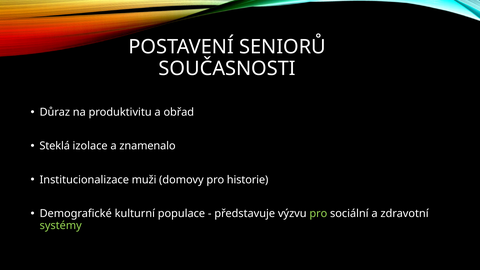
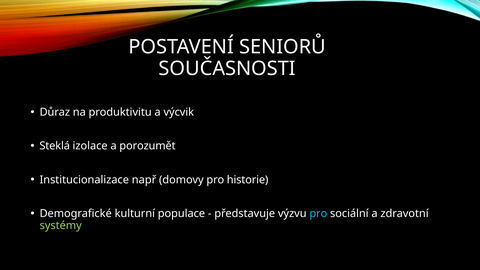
obřad: obřad -> výcvik (179, 112)
znamenalo: znamenalo -> porozumět (147, 146)
muži: muži -> např (144, 180)
pro colour: light green -> light blue (318, 214)
